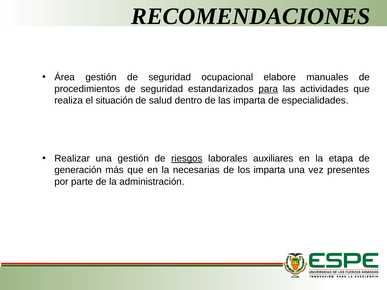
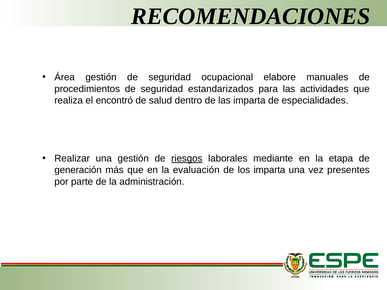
para underline: present -> none (268, 89)
situación: situación -> encontró (114, 101)
auxiliares: auxiliares -> mediante (273, 159)
necesarias: necesarias -> evaluación (196, 170)
